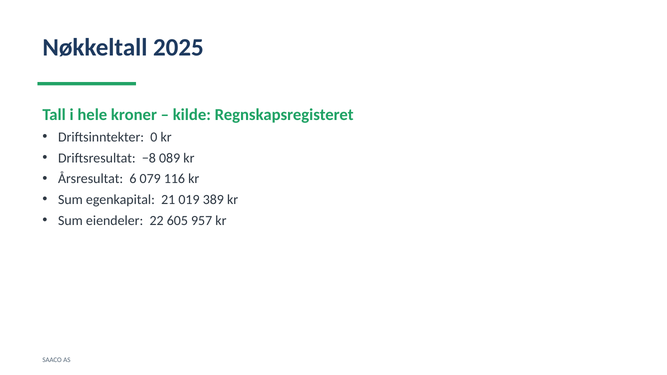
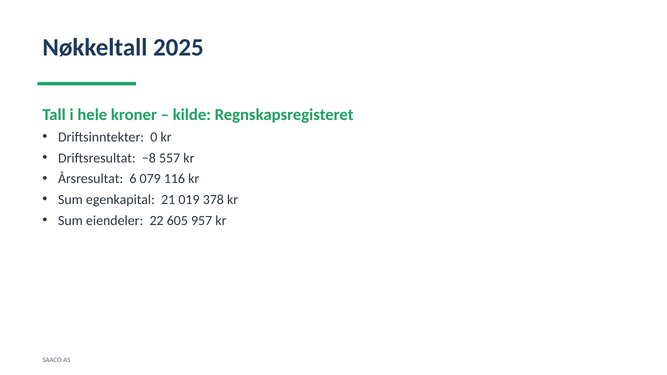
089: 089 -> 557 (170, 158)
389: 389 -> 378 (213, 200)
